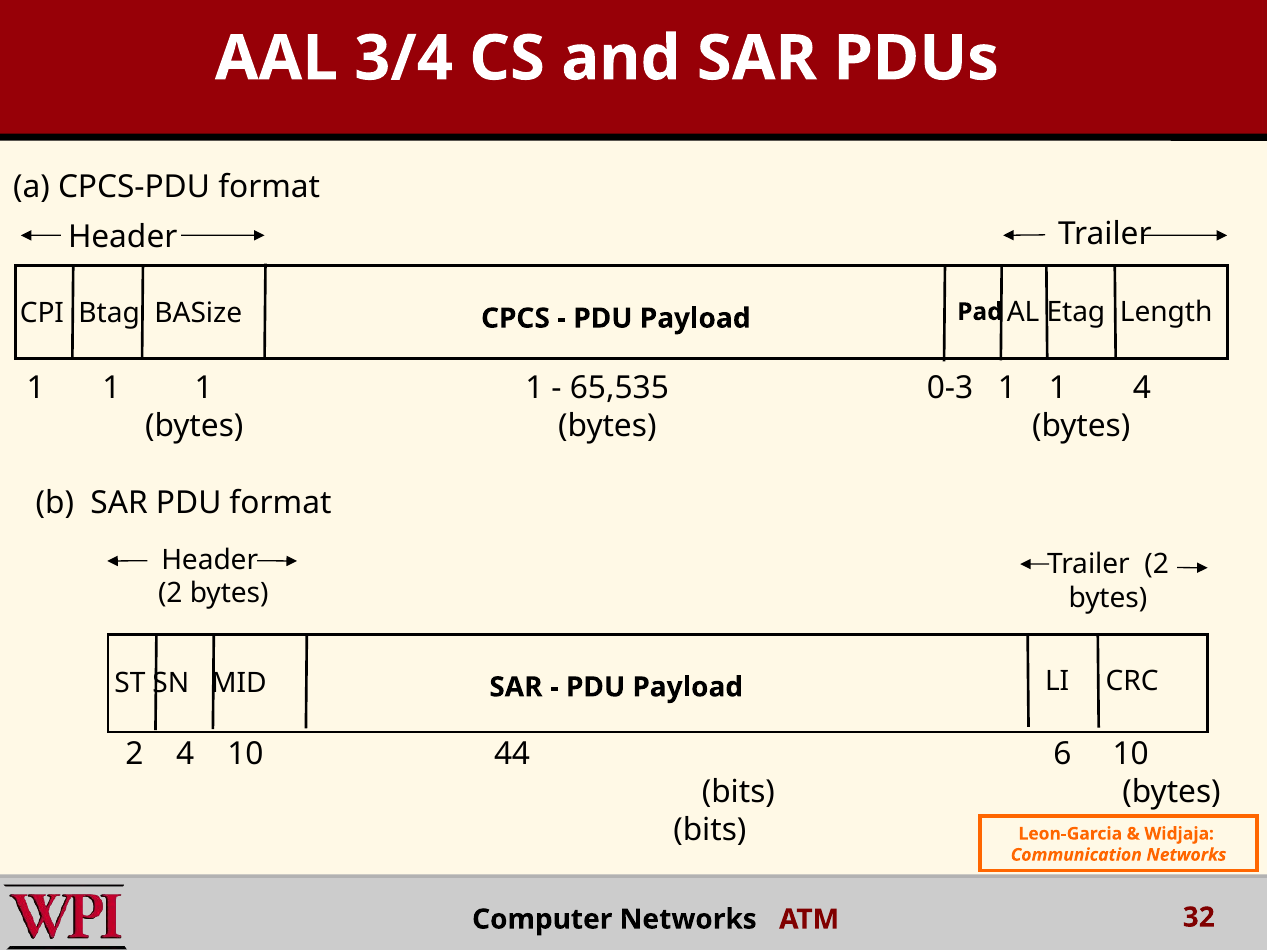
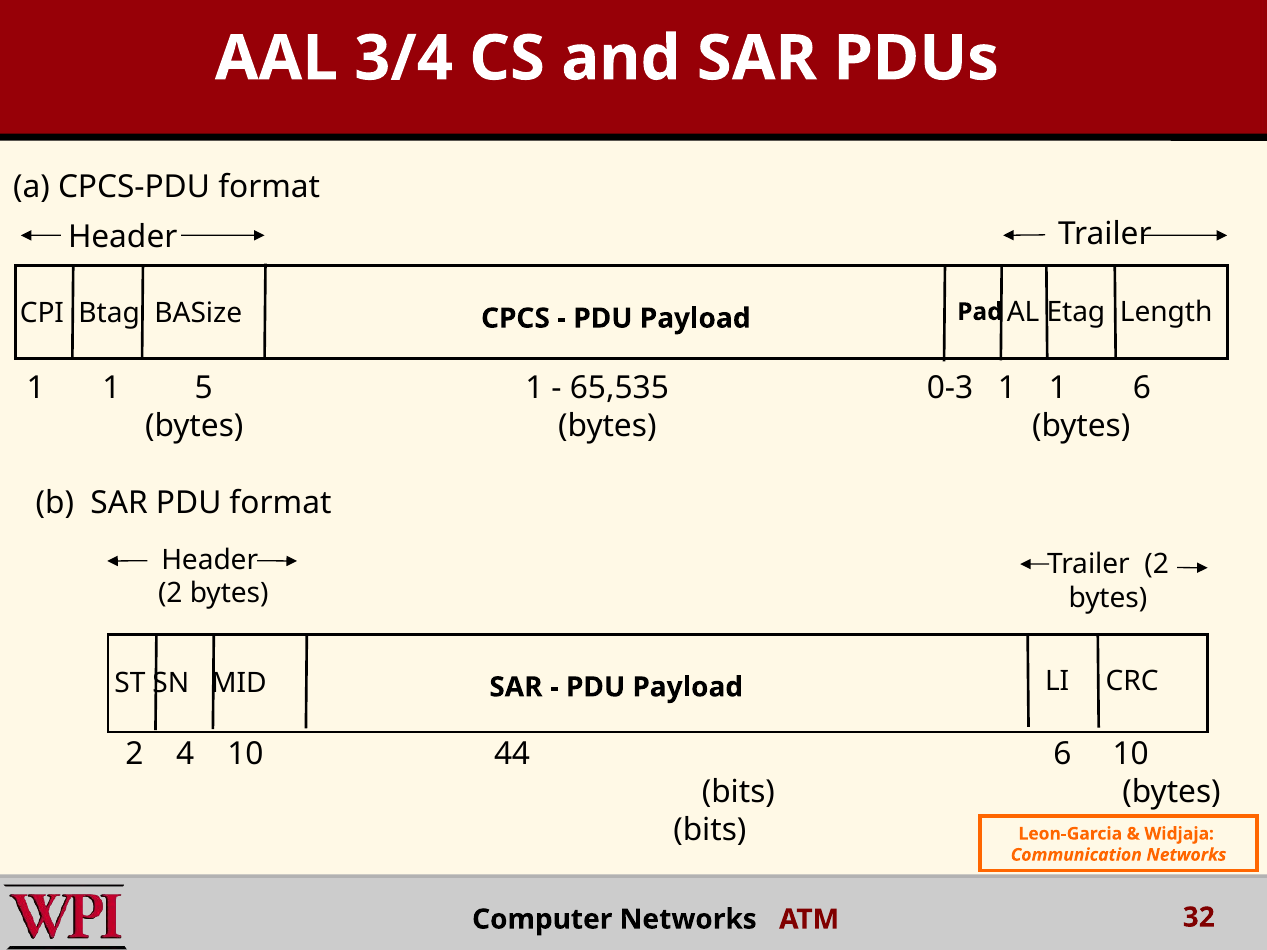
1: 1 -> 5 (204, 389)
1 4: 4 -> 6 (1142, 389)
